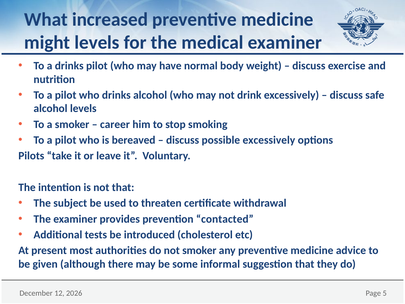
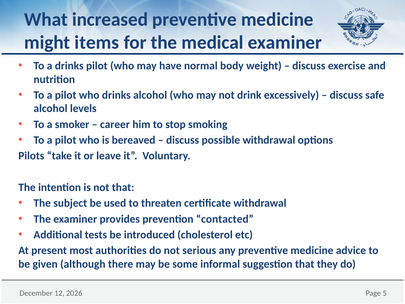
might levels: levels -> items (97, 42)
possible excessively: excessively -> withdrawal (269, 140)
not smoker: smoker -> serious (199, 250)
